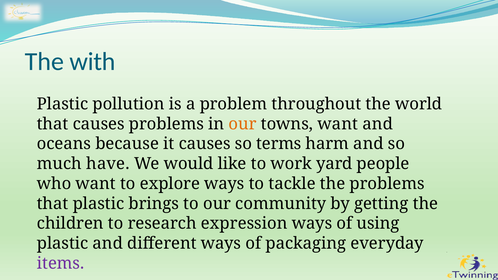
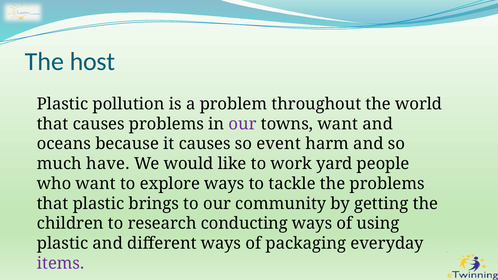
with: with -> host (92, 62)
our colour: orange -> purple (243, 124)
terms: terms -> event (279, 144)
expression: expression -> conducting (244, 224)
